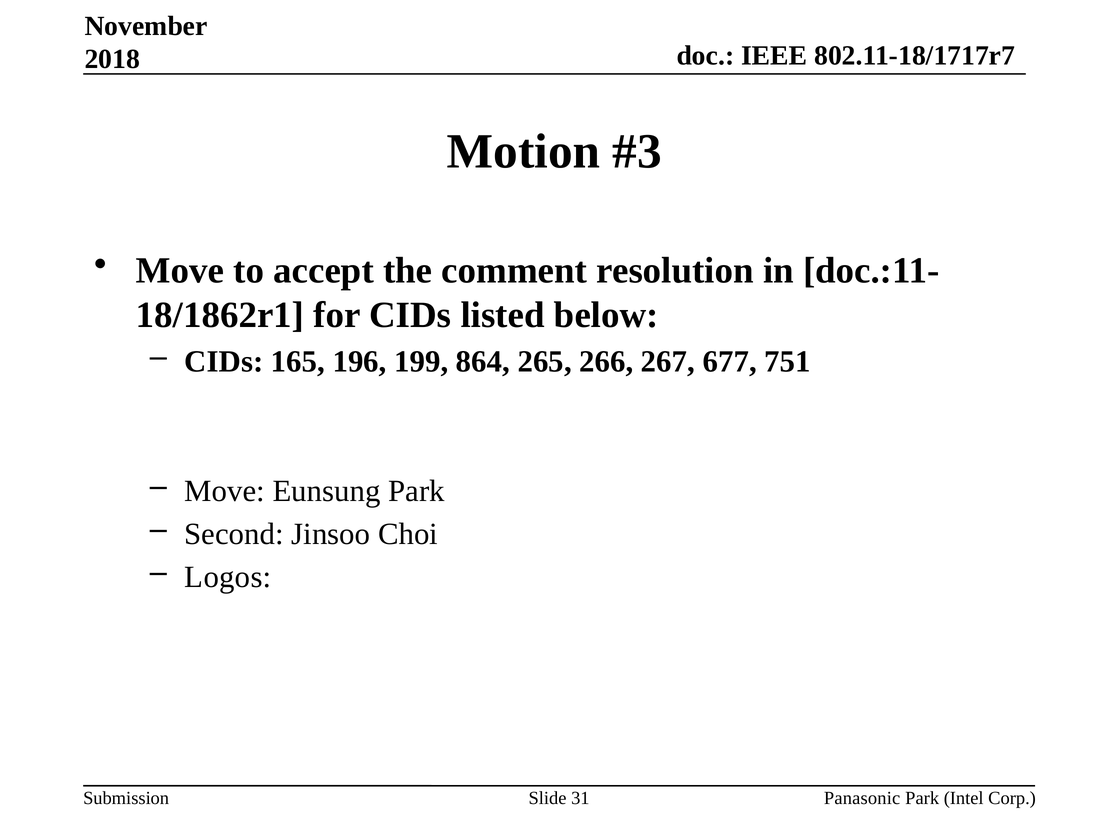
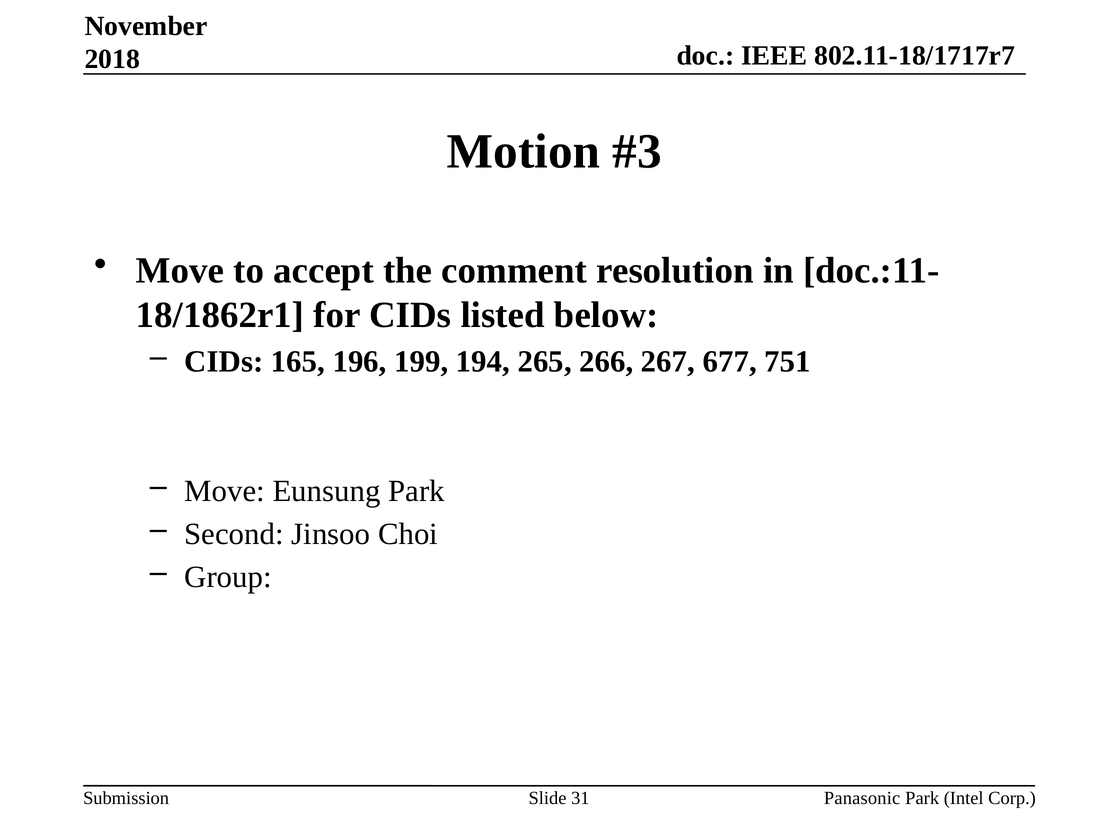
864: 864 -> 194 (483, 361)
Logos: Logos -> Group (228, 577)
